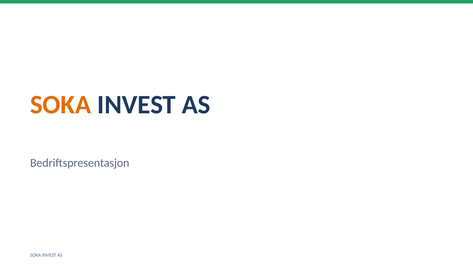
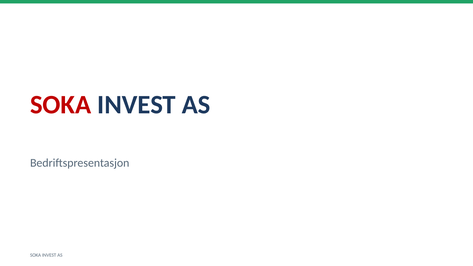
SOKA colour: orange -> red (61, 105)
